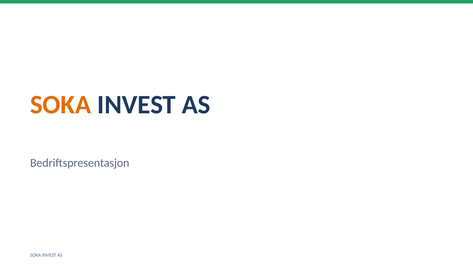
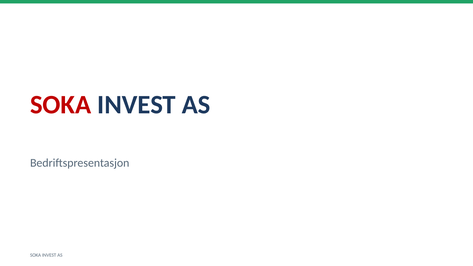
SOKA colour: orange -> red (61, 105)
